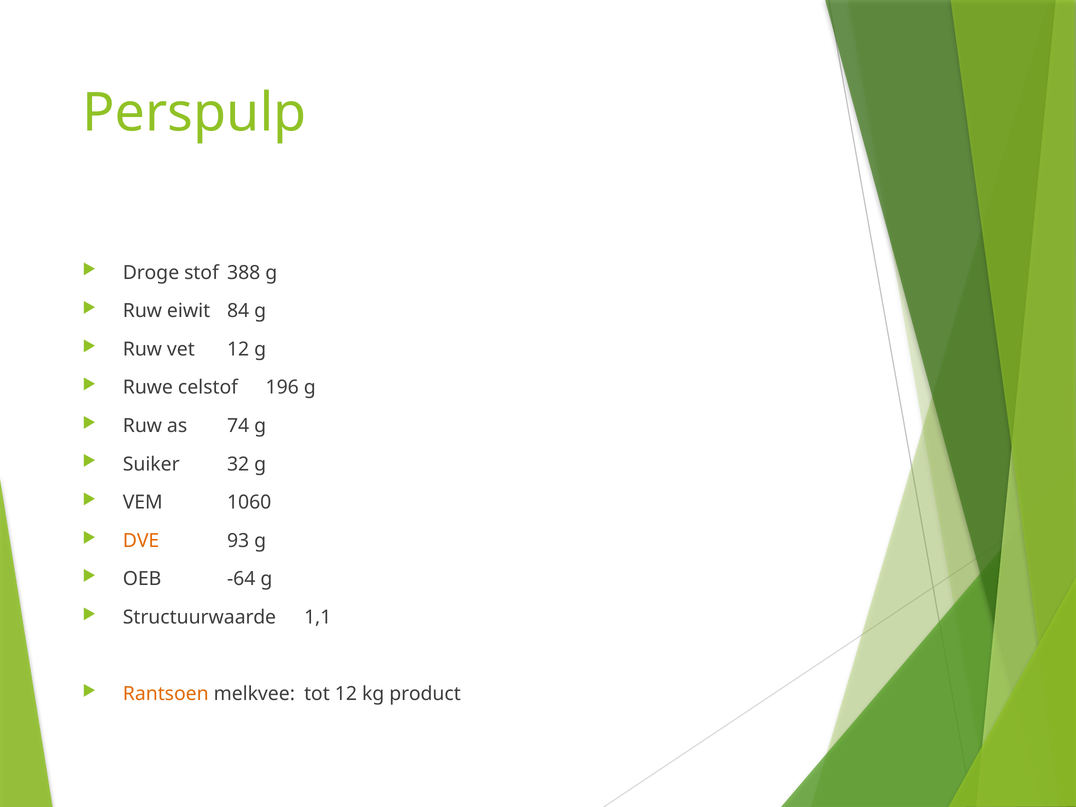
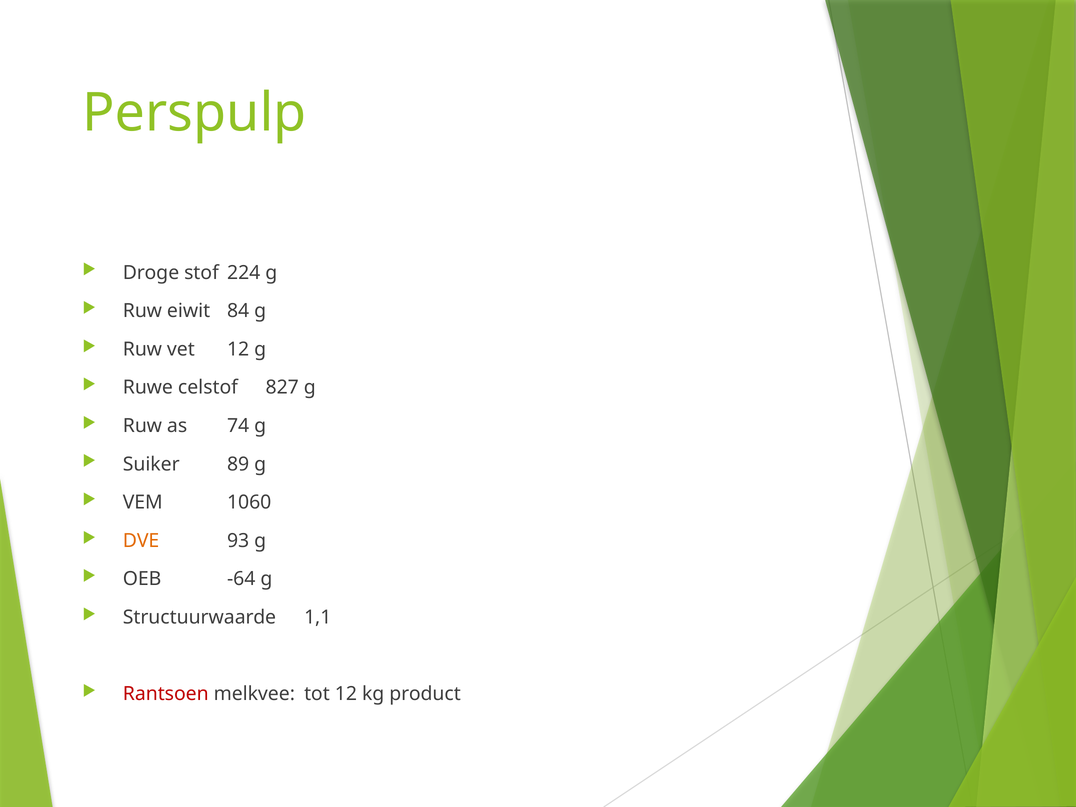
388: 388 -> 224 (244, 273)
196: 196 -> 827 (282, 388)
32: 32 -> 89 (238, 464)
Rantsoen colour: orange -> red (166, 694)
